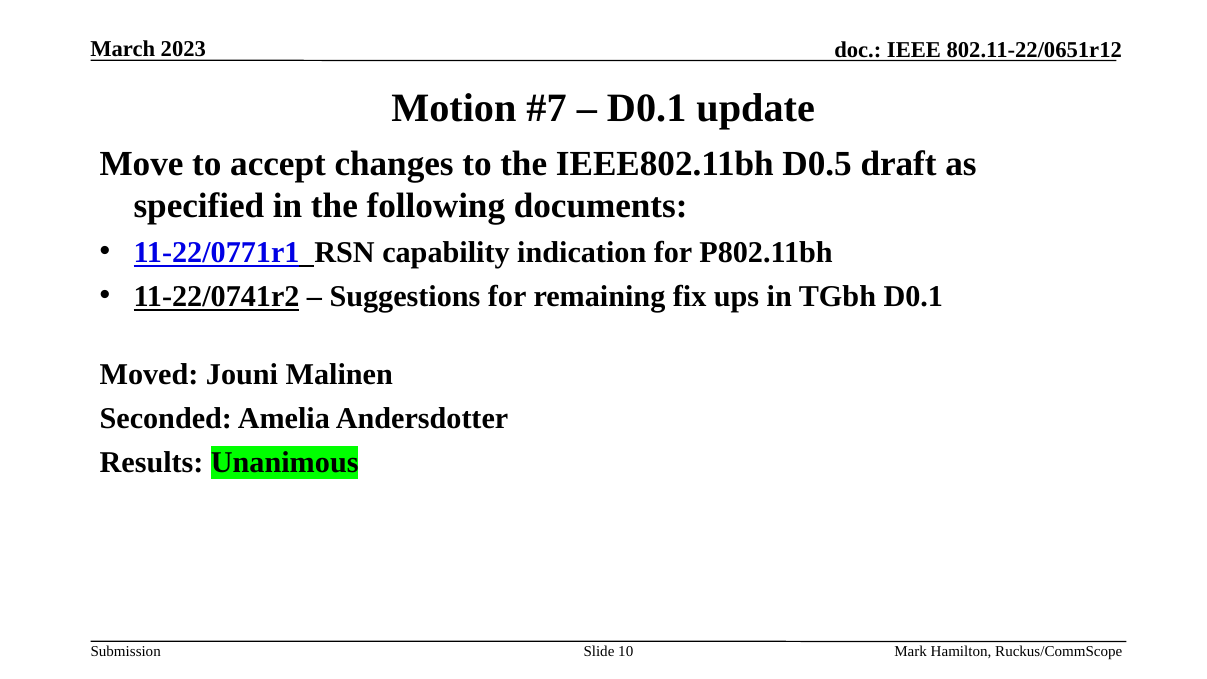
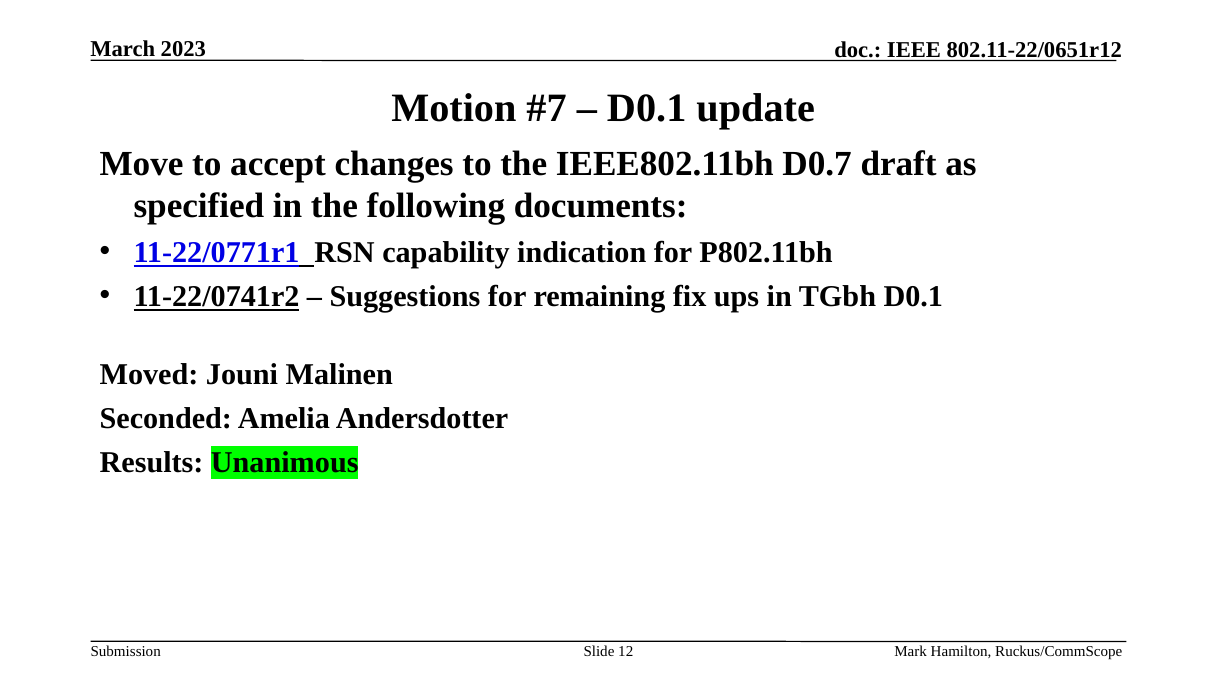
D0.5: D0.5 -> D0.7 (817, 164)
10: 10 -> 12 (626, 651)
